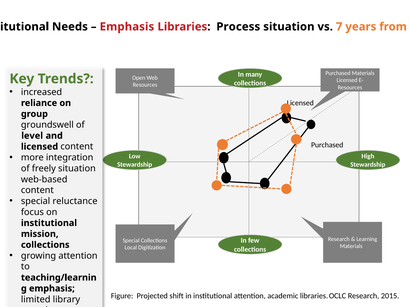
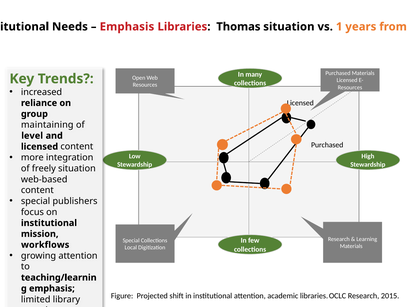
Process: Process -> Thomas (238, 27)
7: 7 -> 1 (339, 27)
groundswell: groundswell -> maintaining (47, 125)
reluctance: reluctance -> publishers (75, 202)
collections: collections -> workflows (45, 245)
